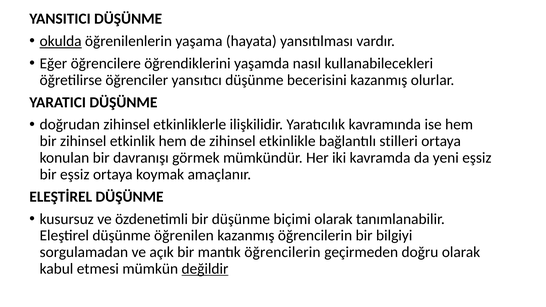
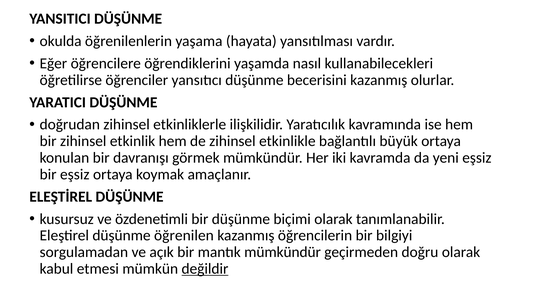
okulda underline: present -> none (61, 41)
stilleri: stilleri -> büyük (399, 141)
mantık öğrencilerin: öğrencilerin -> mümkündür (283, 252)
